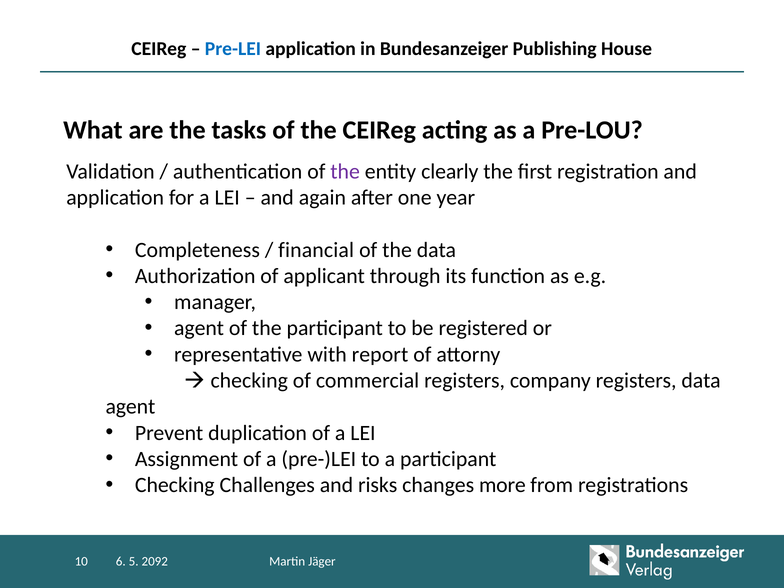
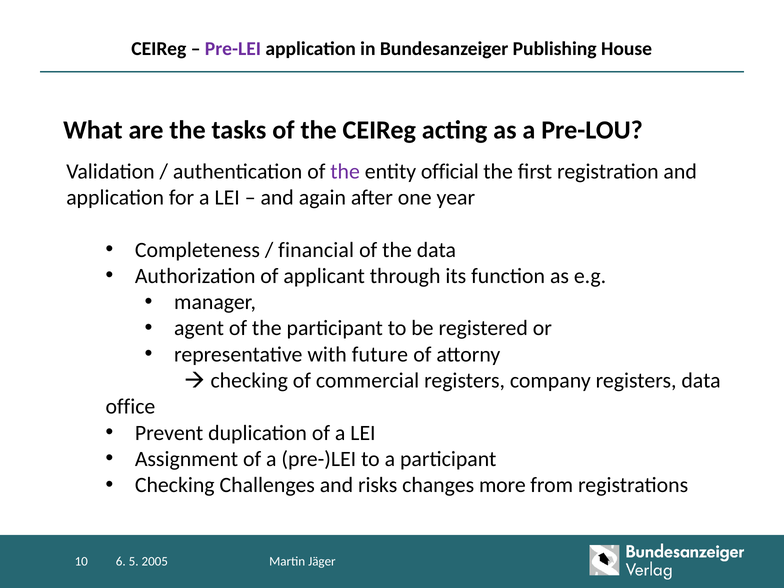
Pre-LEI colour: blue -> purple (233, 49)
clearly: clearly -> official (450, 171)
report: report -> future (380, 354)
agent: agent -> office (130, 407)
2092: 2092 -> 2005 (155, 562)
